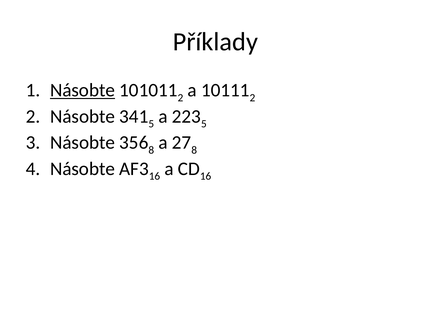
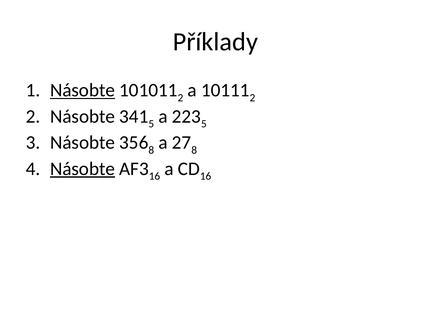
Násobte underline: none -> present (82, 169)
